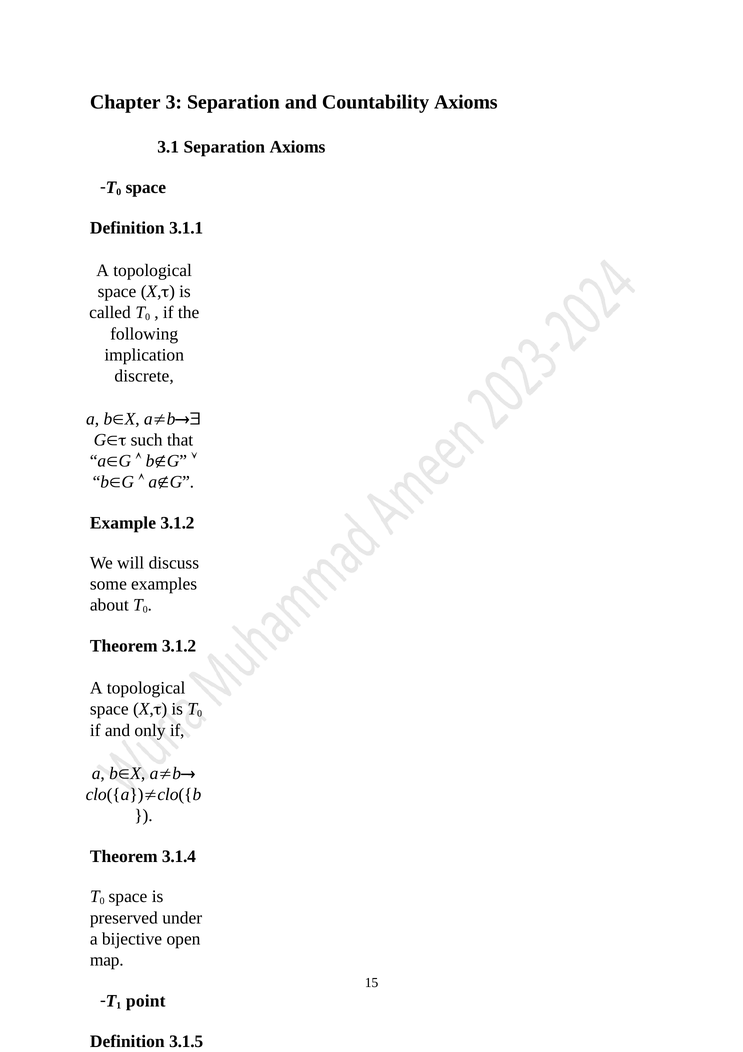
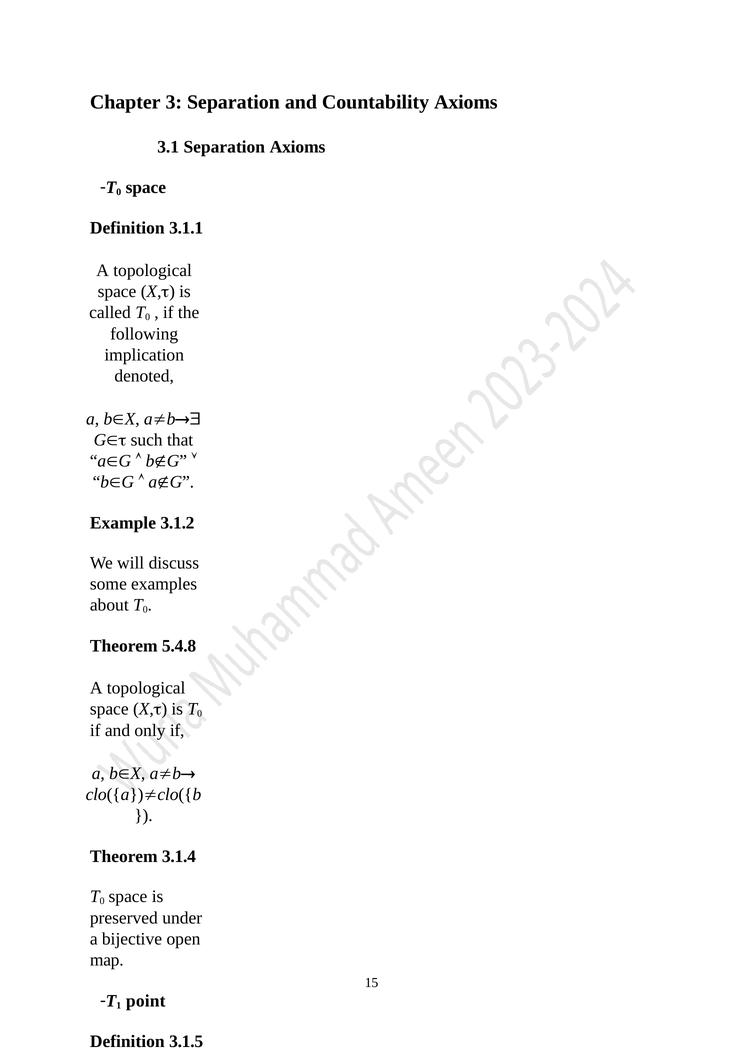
discrete: discrete -> denoted (144, 376)
Theorem 3.1.2: 3.1.2 -> 5.4.8 (179, 645)
